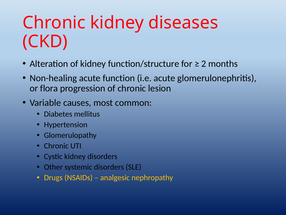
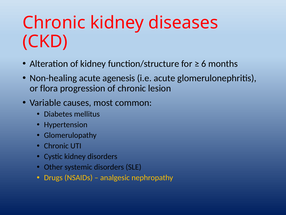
2: 2 -> 6 (204, 64)
function: function -> agenesis (119, 78)
